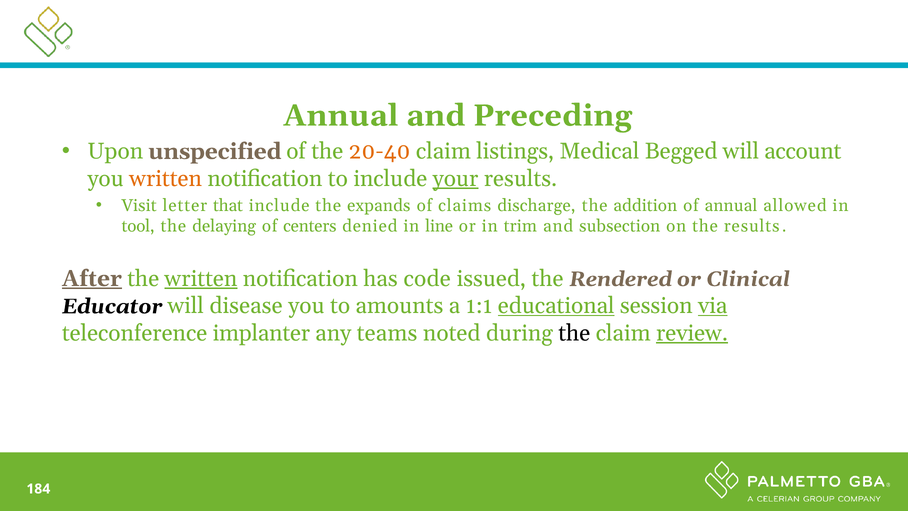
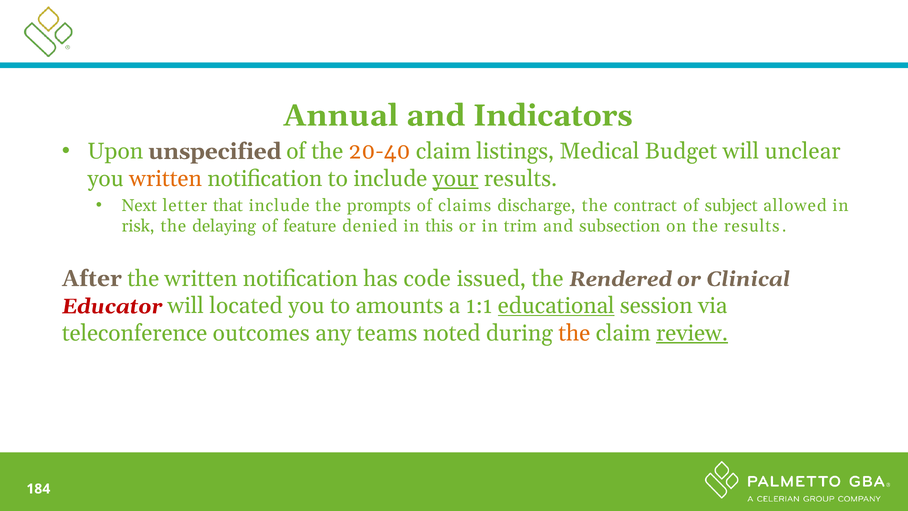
Preceding: Preceding -> Indicators (553, 116)
Begged: Begged -> Budget (681, 151)
account: account -> unclear (803, 151)
Visit: Visit -> Next (139, 205)
expands: expands -> prompts (379, 205)
addition: addition -> contract (645, 205)
of annual: annual -> subject (731, 205)
tool: tool -> risk (138, 226)
centers: centers -> feature (310, 226)
line: line -> this (439, 226)
After underline: present -> none (92, 278)
written underline: present -> none (201, 278)
Educator colour: black -> red (112, 306)
disease: disease -> located (246, 306)
via underline: present -> none (713, 306)
implanter: implanter -> outcomes (261, 333)
the colour: black -> orange (574, 333)
